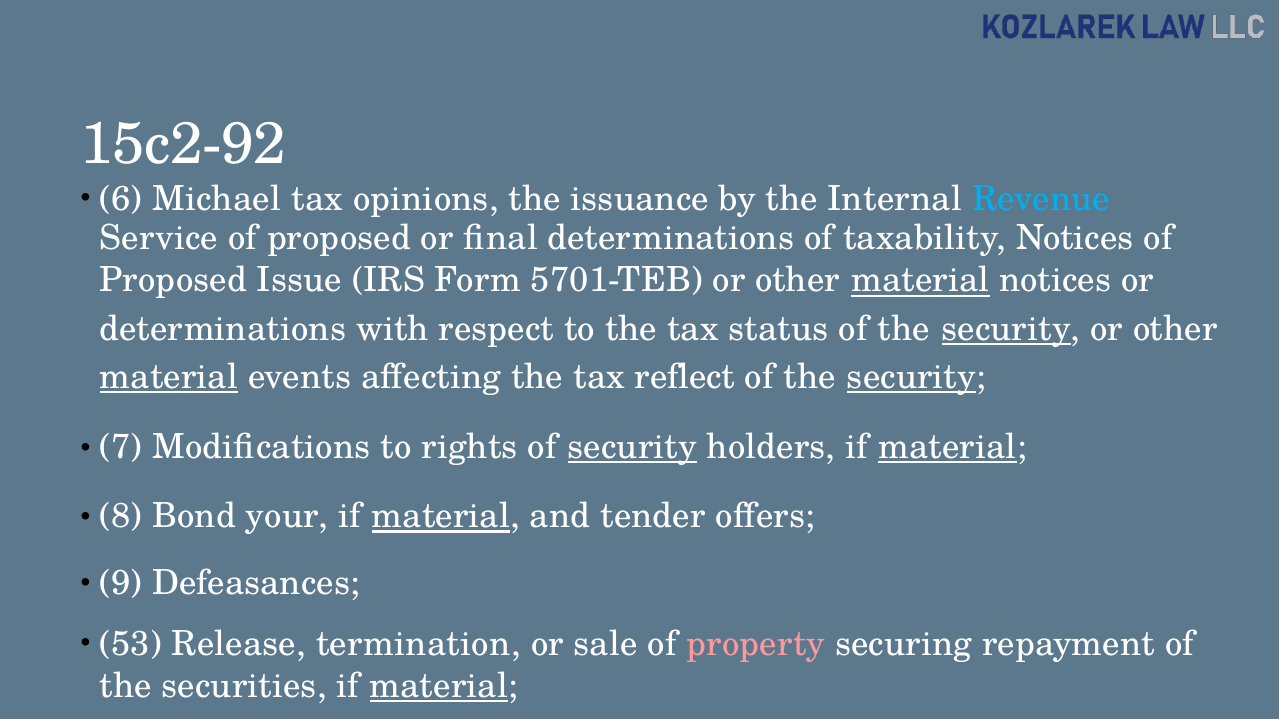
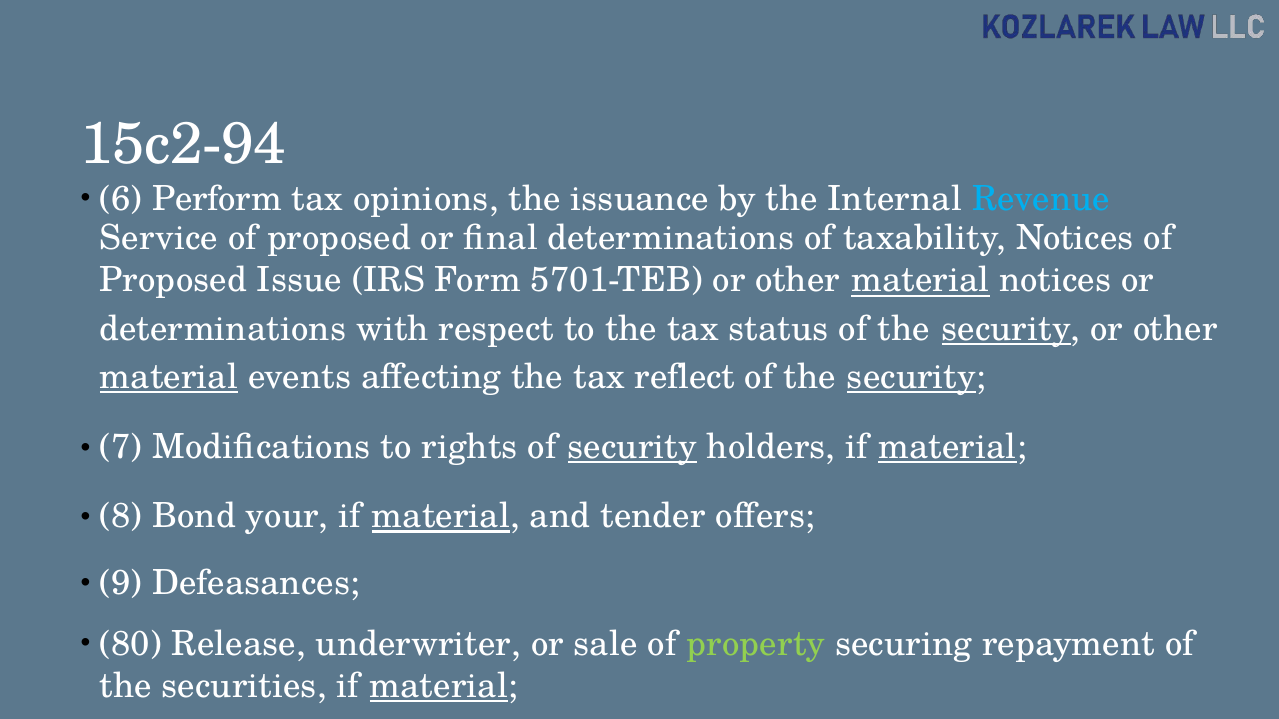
15c2-92: 15c2-92 -> 15c2-94 (183, 144)
Michael: Michael -> Perform (217, 199)
53: 53 -> 80 (131, 644)
termination: termination -> underwriter (418, 644)
property colour: pink -> light green (756, 644)
